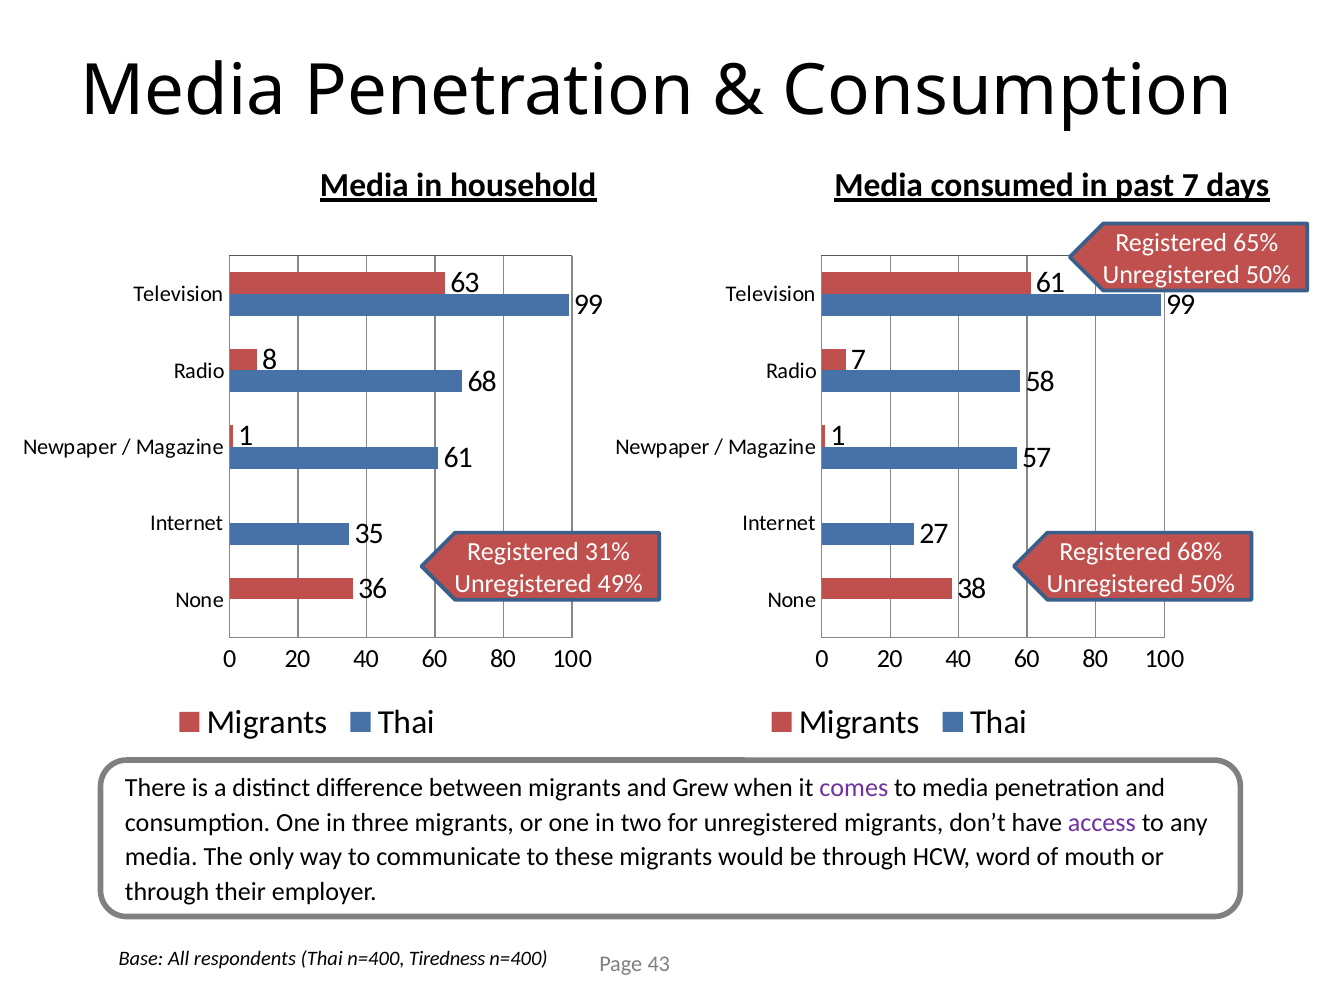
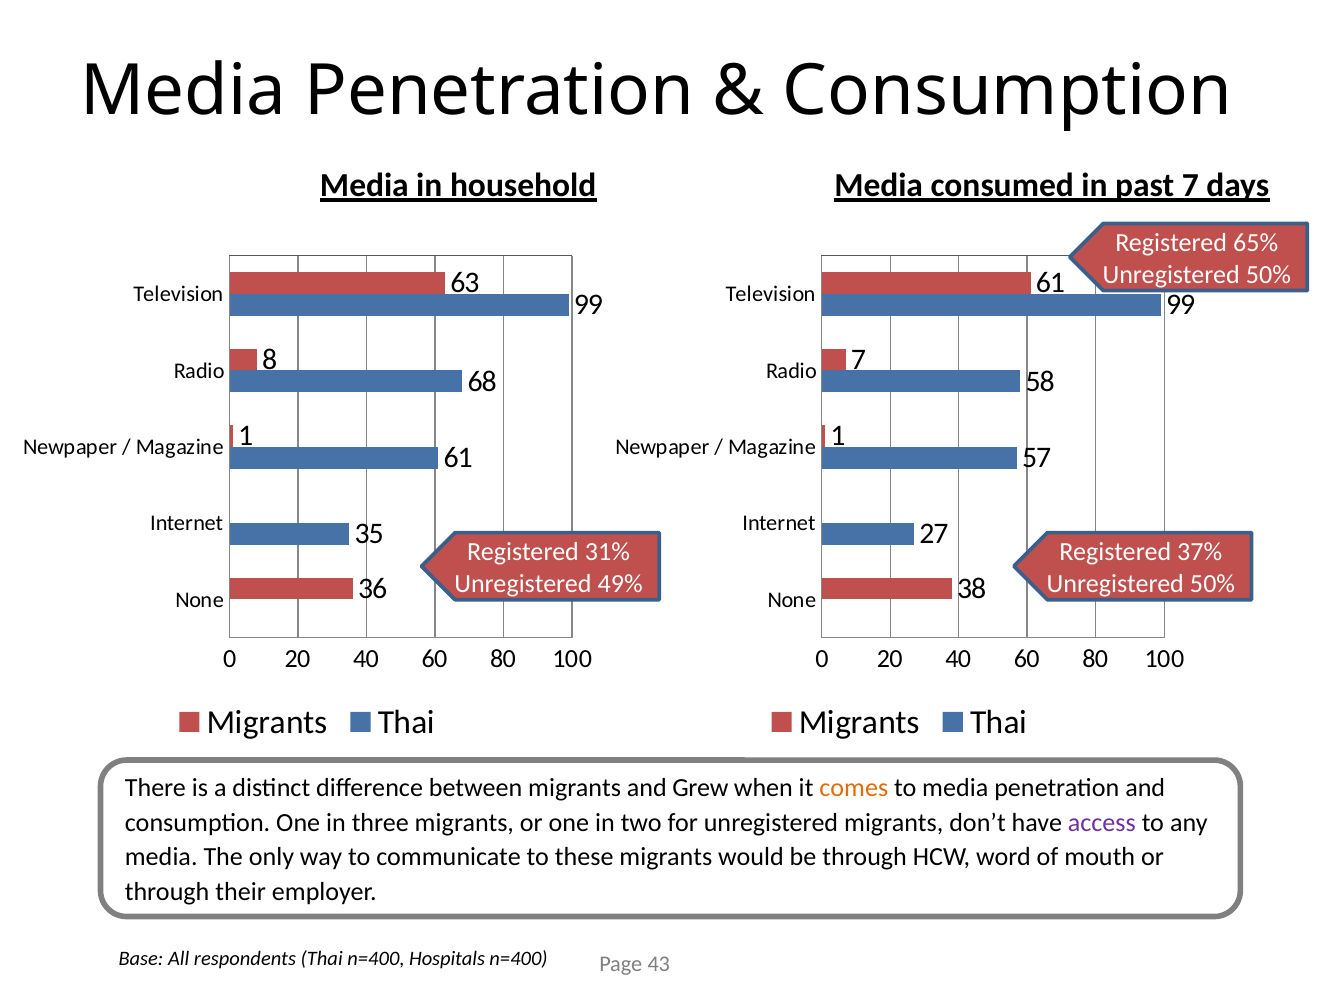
68%: 68% -> 37% (1200, 552)
comes colour: purple -> orange (854, 788)
Tiredness: Tiredness -> Hospitals (447, 959)
